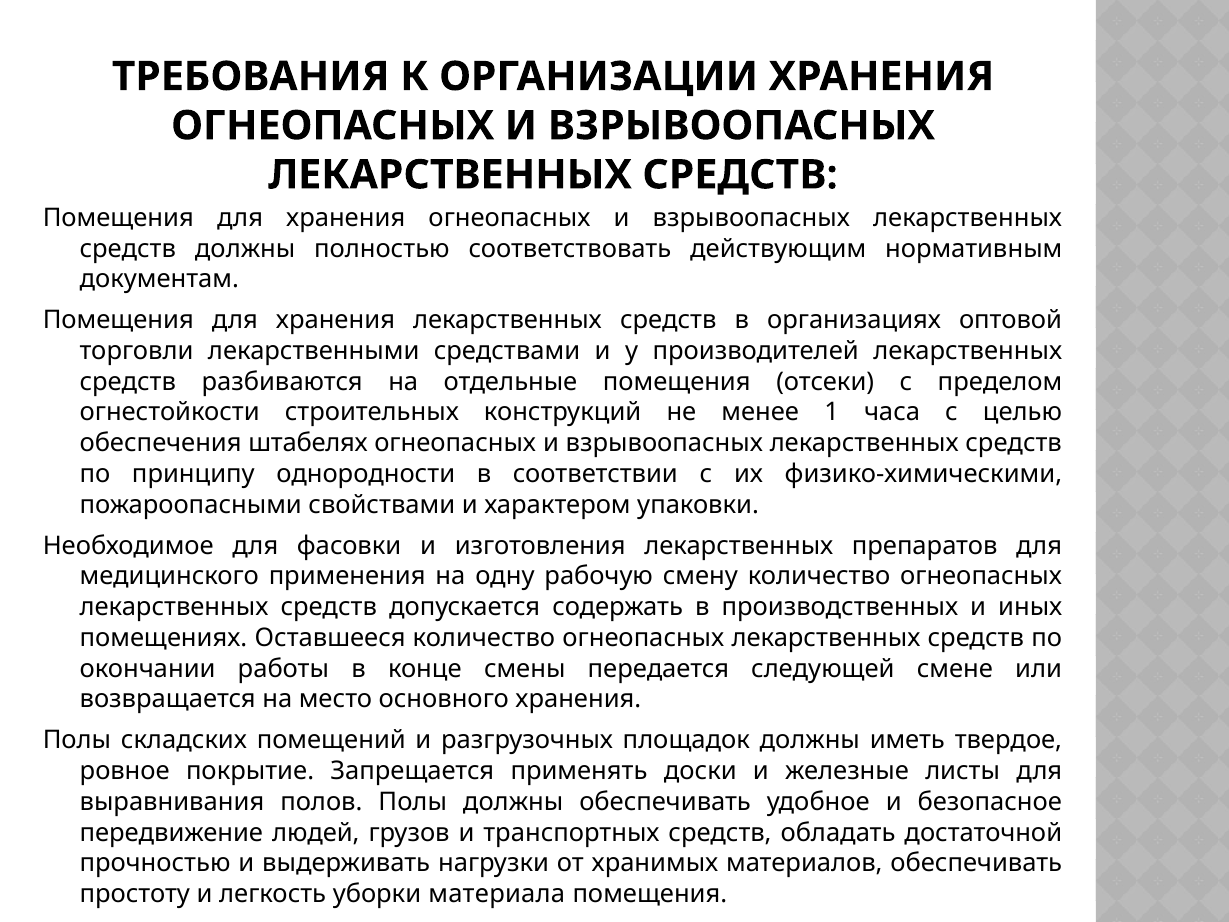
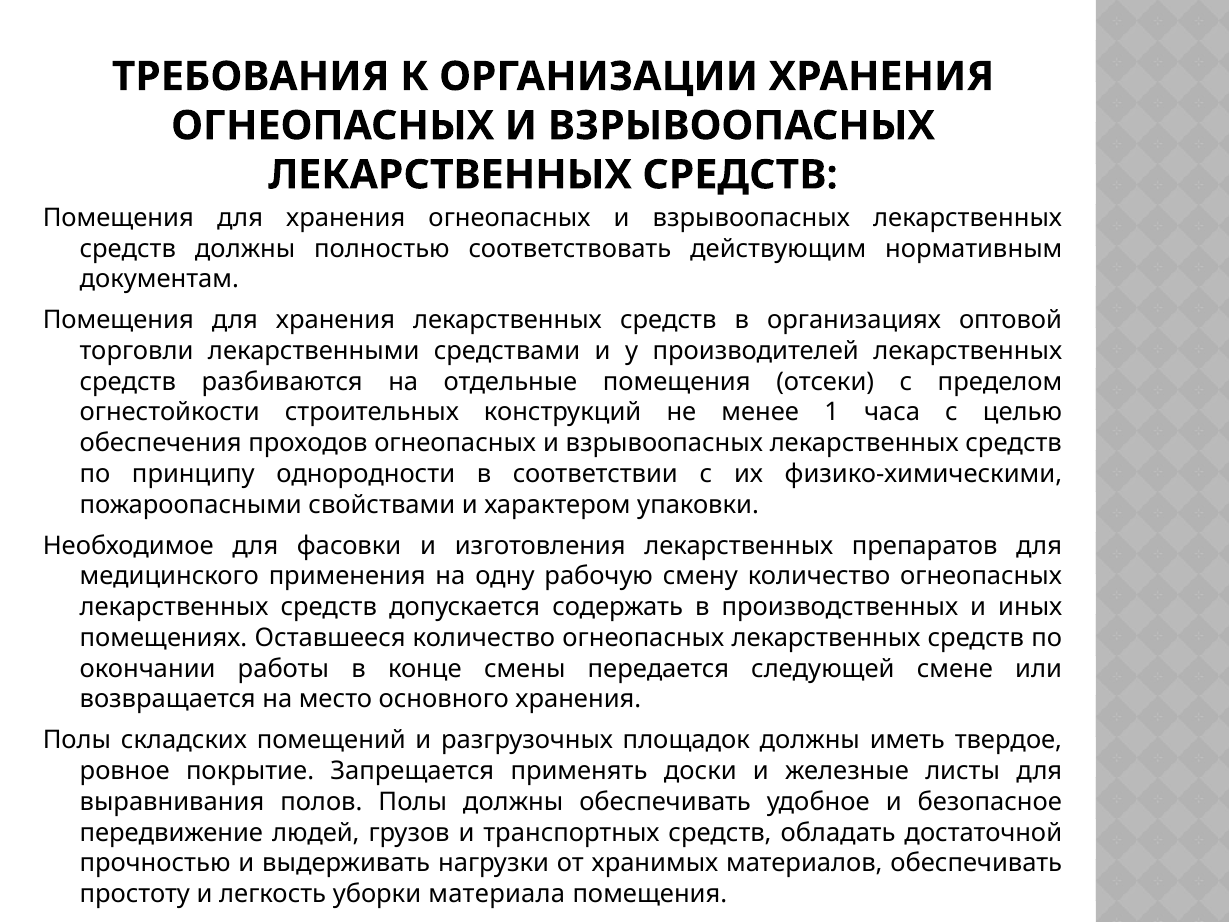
штабелях: штабелях -> проходов (308, 443)
